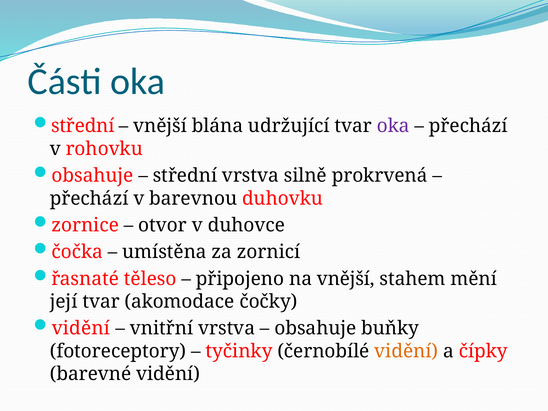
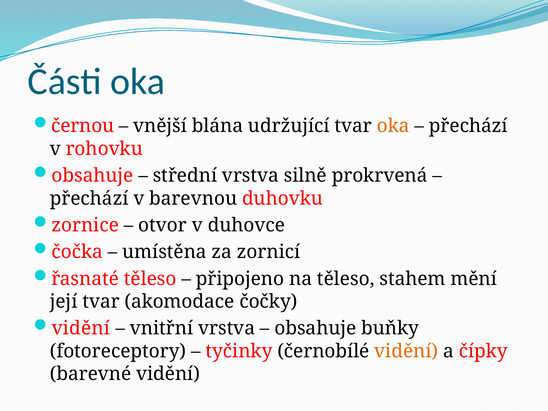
střední: střední -> černou (83, 126)
oka colour: purple -> orange (393, 126)
na vnější: vnější -> těleso (346, 279)
